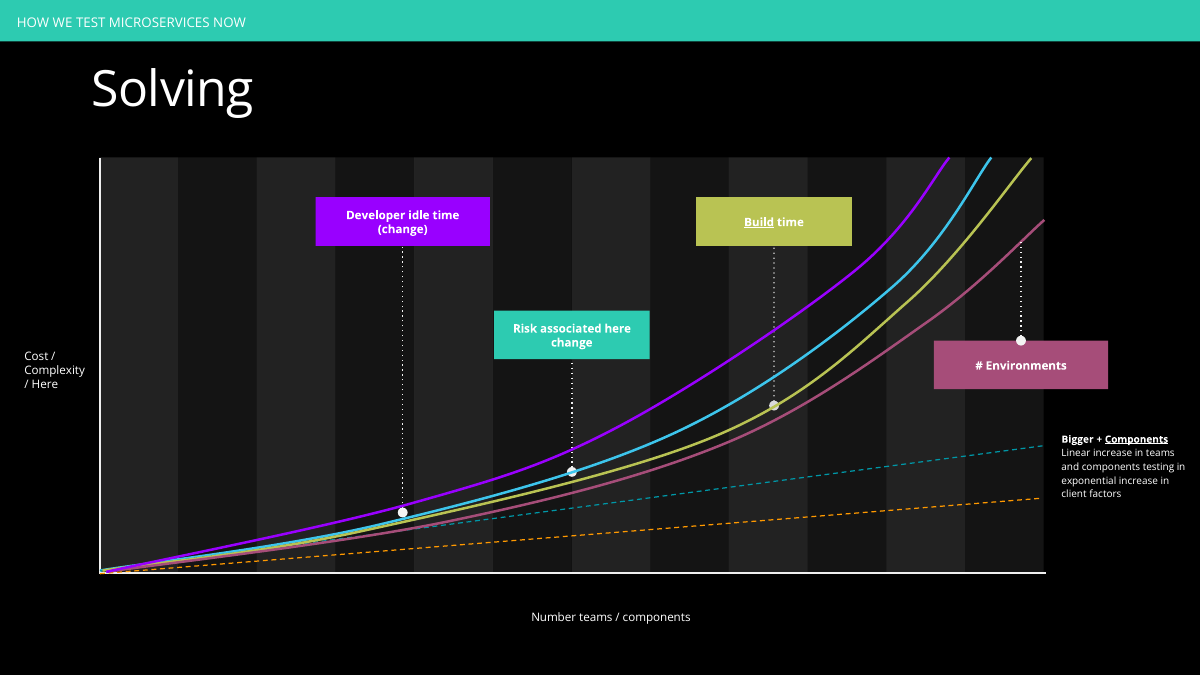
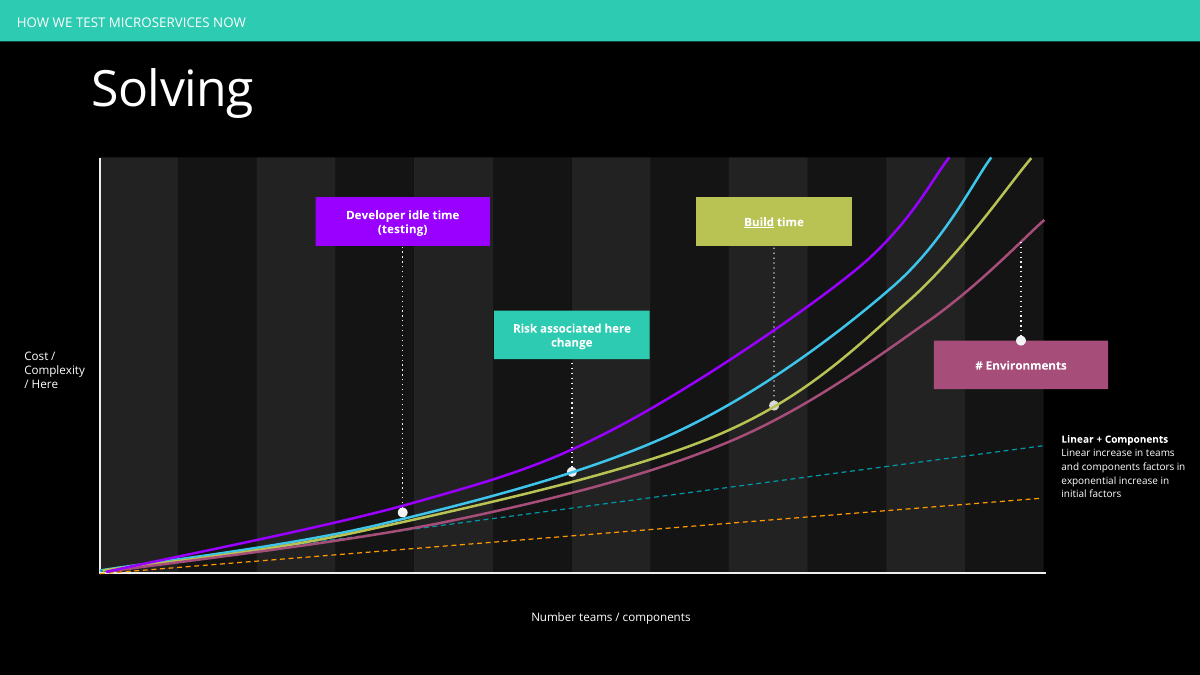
change: change -> testing (403, 229)
Bigger: Bigger -> Linear (1078, 439)
Components underline: present -> none (1136, 439)
components testing: testing -> factors (1159, 467)
client: client -> initial (1074, 495)
